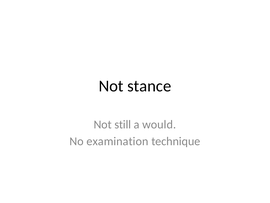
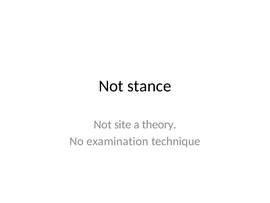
still: still -> site (123, 124)
would: would -> theory (159, 124)
